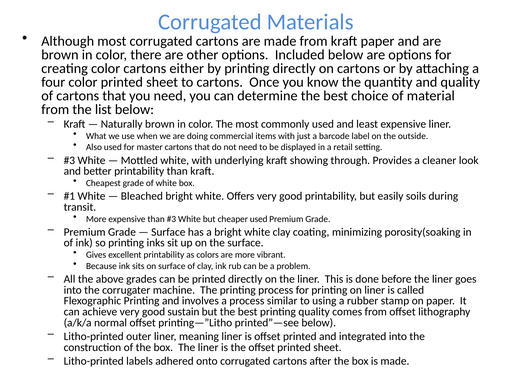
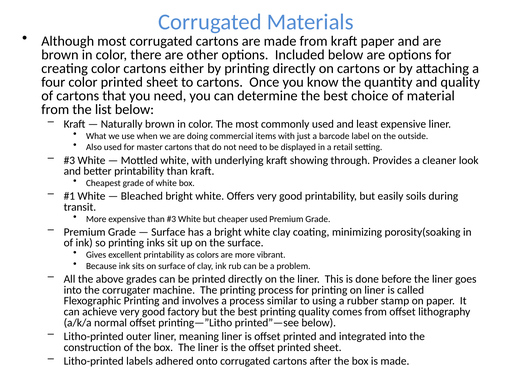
sustain: sustain -> factory (183, 312)
